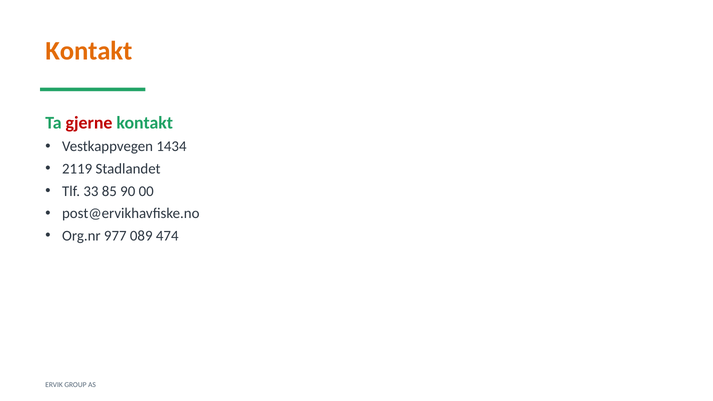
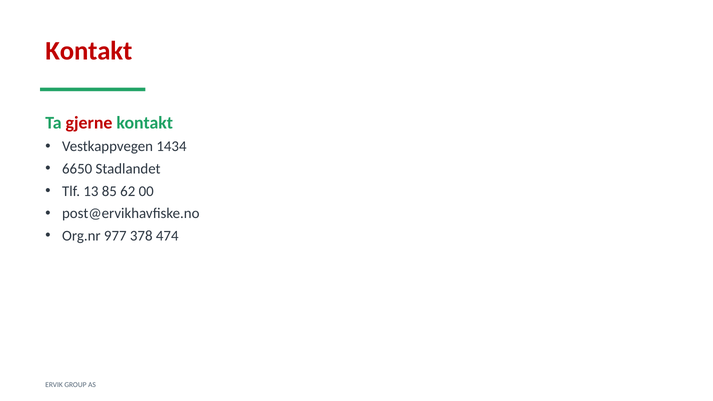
Kontakt colour: orange -> red (89, 51)
2119: 2119 -> 6650 (77, 169)
33: 33 -> 13 (91, 191)
90: 90 -> 62 (128, 191)
089: 089 -> 378 (141, 236)
